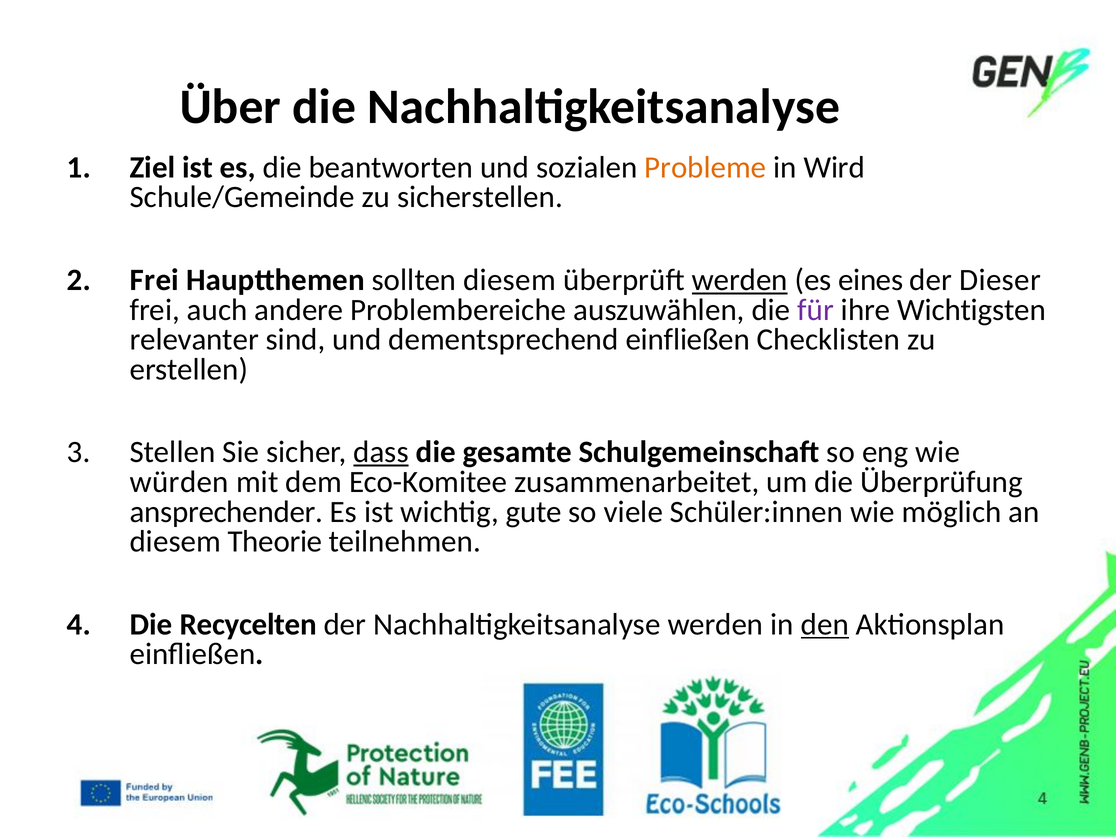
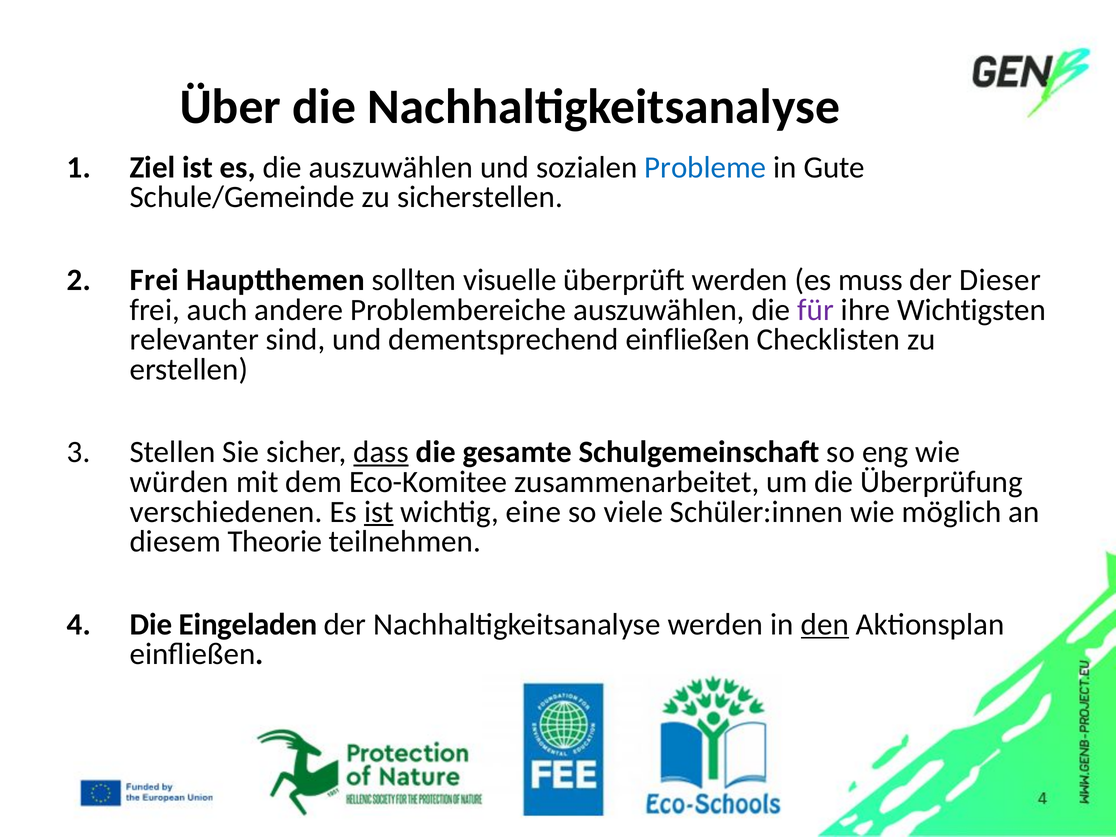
die beantworten: beantworten -> auszuwählen (391, 167)
Probleme colour: orange -> blue (705, 167)
Wird: Wird -> Gute (834, 167)
sollten diesem: diesem -> visuelle (510, 280)
werden underline: present -> none (740, 280)
eines: eines -> muss (871, 280)
ansprechender: ansprechender -> verschiedenen (226, 512)
ist underline: none -> present (379, 512)
gute: gute -> eine (533, 512)
Recycelten: Recycelten -> Eingeladen (248, 624)
